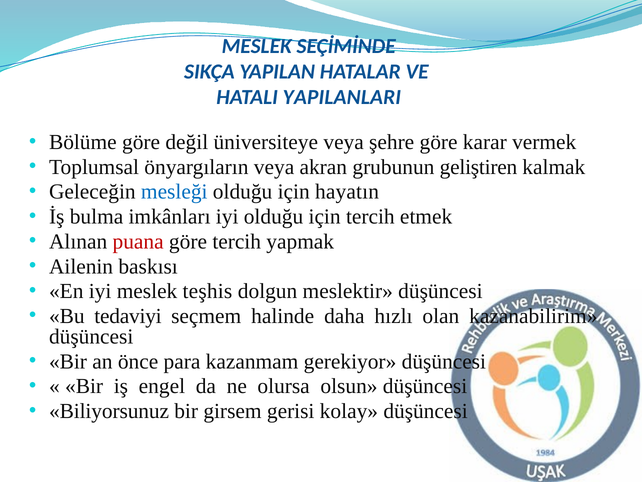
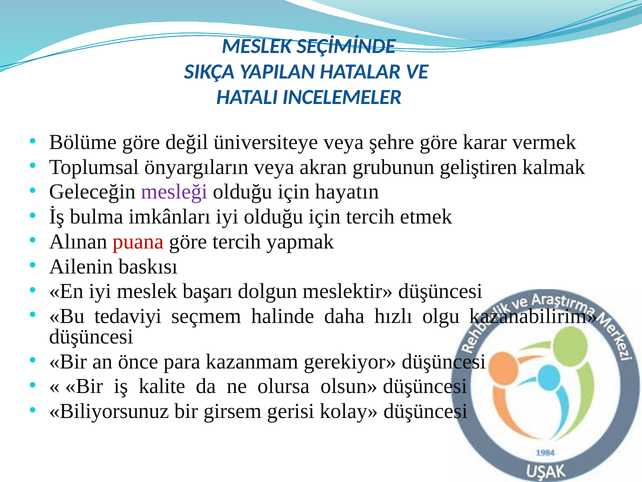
YAPILANLARI: YAPILANLARI -> INCELEMELER (342, 97)
mesleği colour: blue -> purple (174, 192)
teşhis: teşhis -> başarı (208, 291)
olan: olan -> olgu (441, 316)
engel: engel -> kalite (162, 386)
